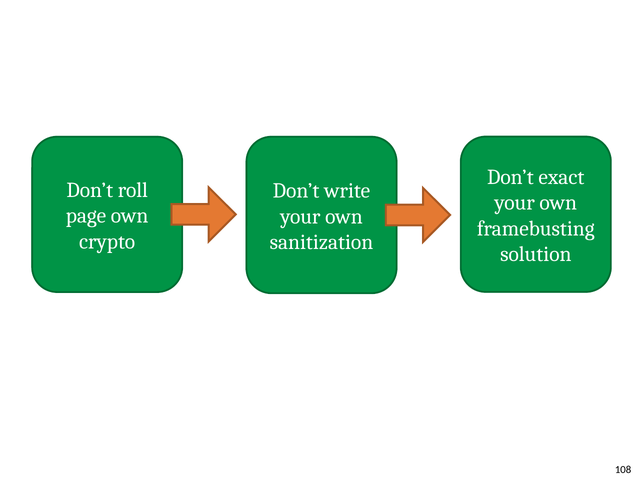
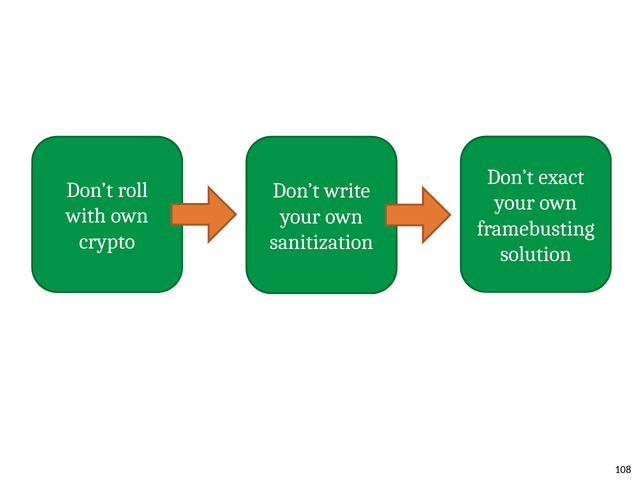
page: page -> with (86, 216)
